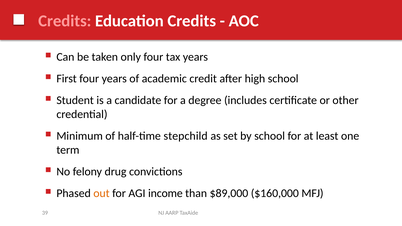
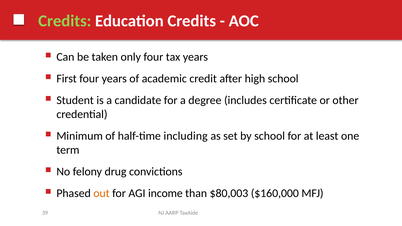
Credits colour: pink -> light green (65, 21)
stepchild: stepchild -> including (186, 136)
$89,000: $89,000 -> $80,003 (229, 193)
